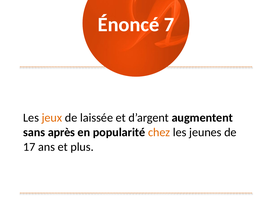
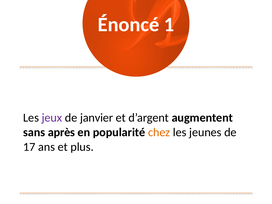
7: 7 -> 1 (169, 25)
jeux colour: orange -> purple (52, 118)
laissée: laissée -> janvier (97, 118)
